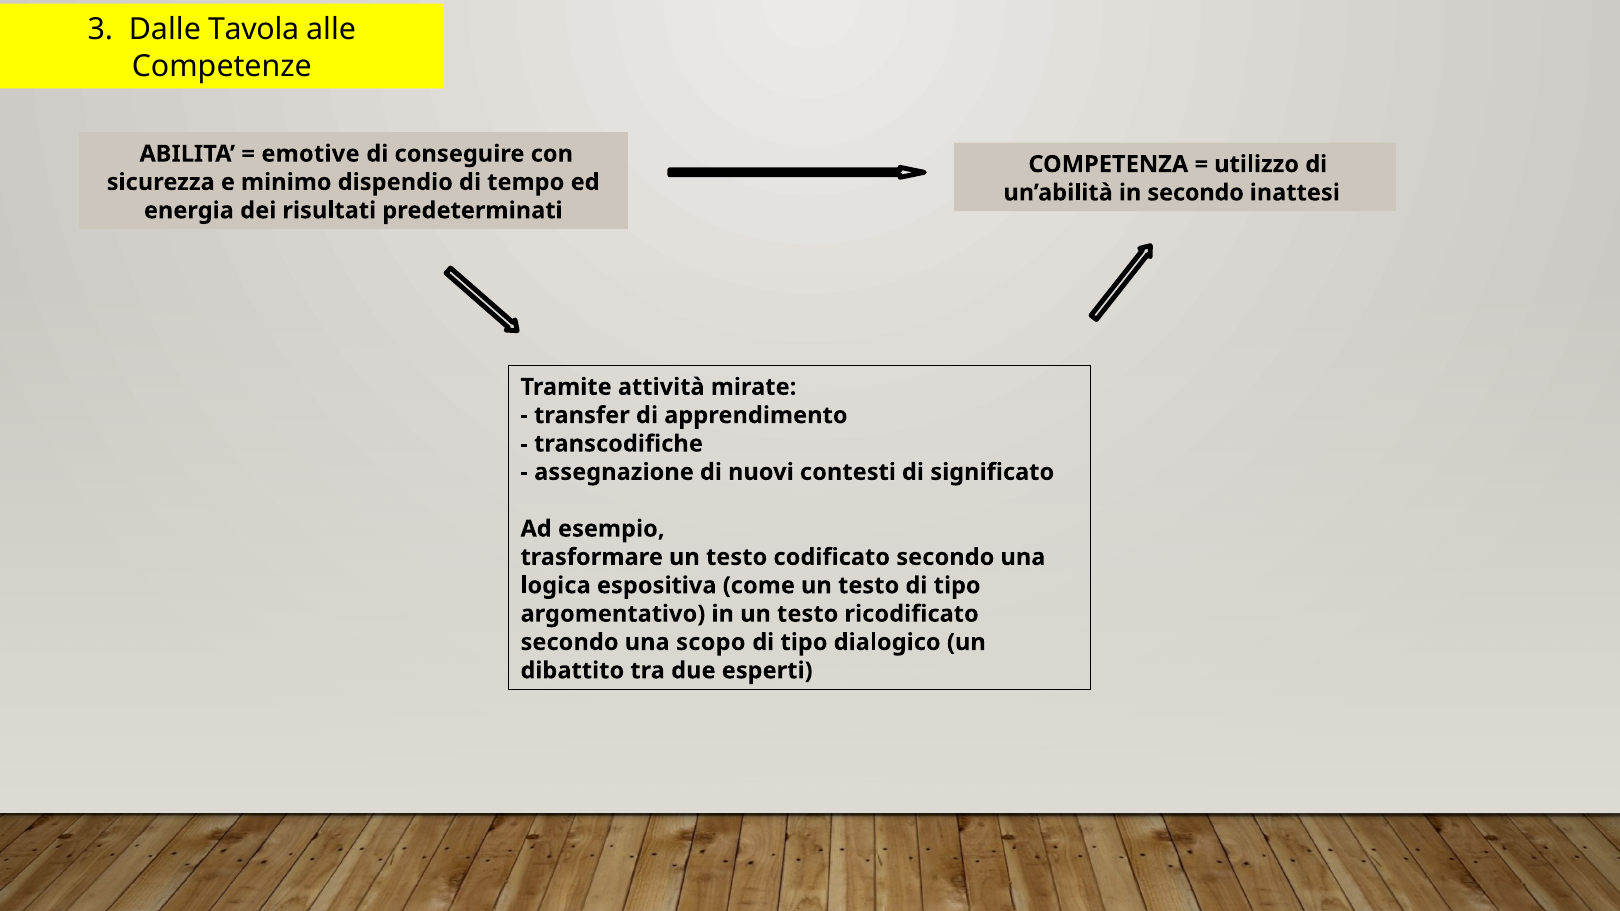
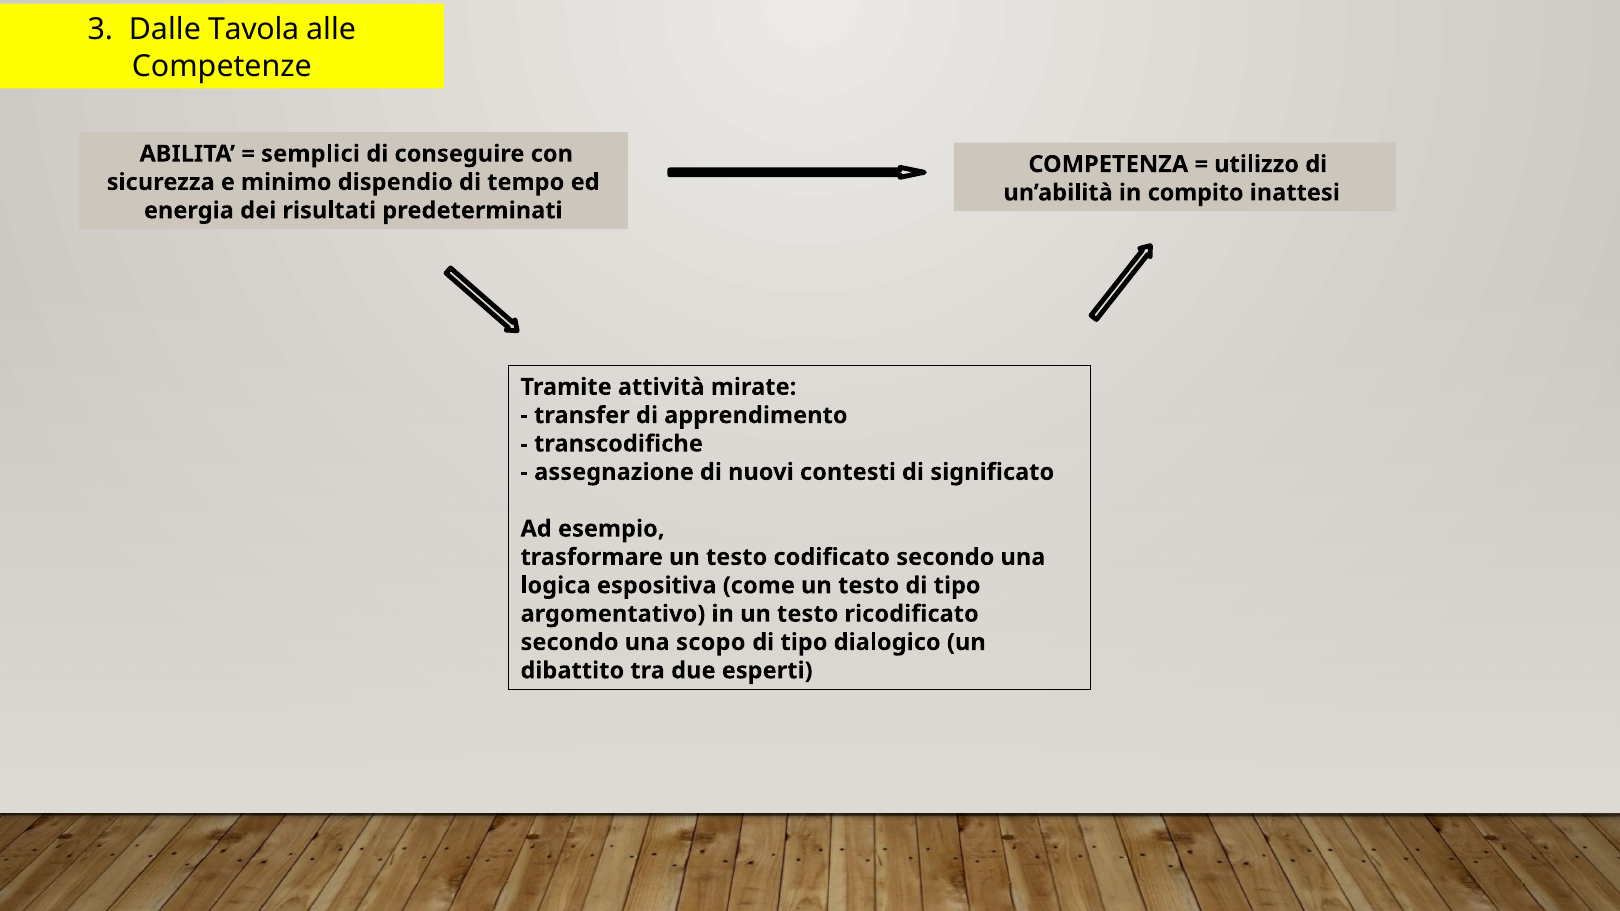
emotive: emotive -> semplici (310, 154)
in secondo: secondo -> compito (1196, 193)
